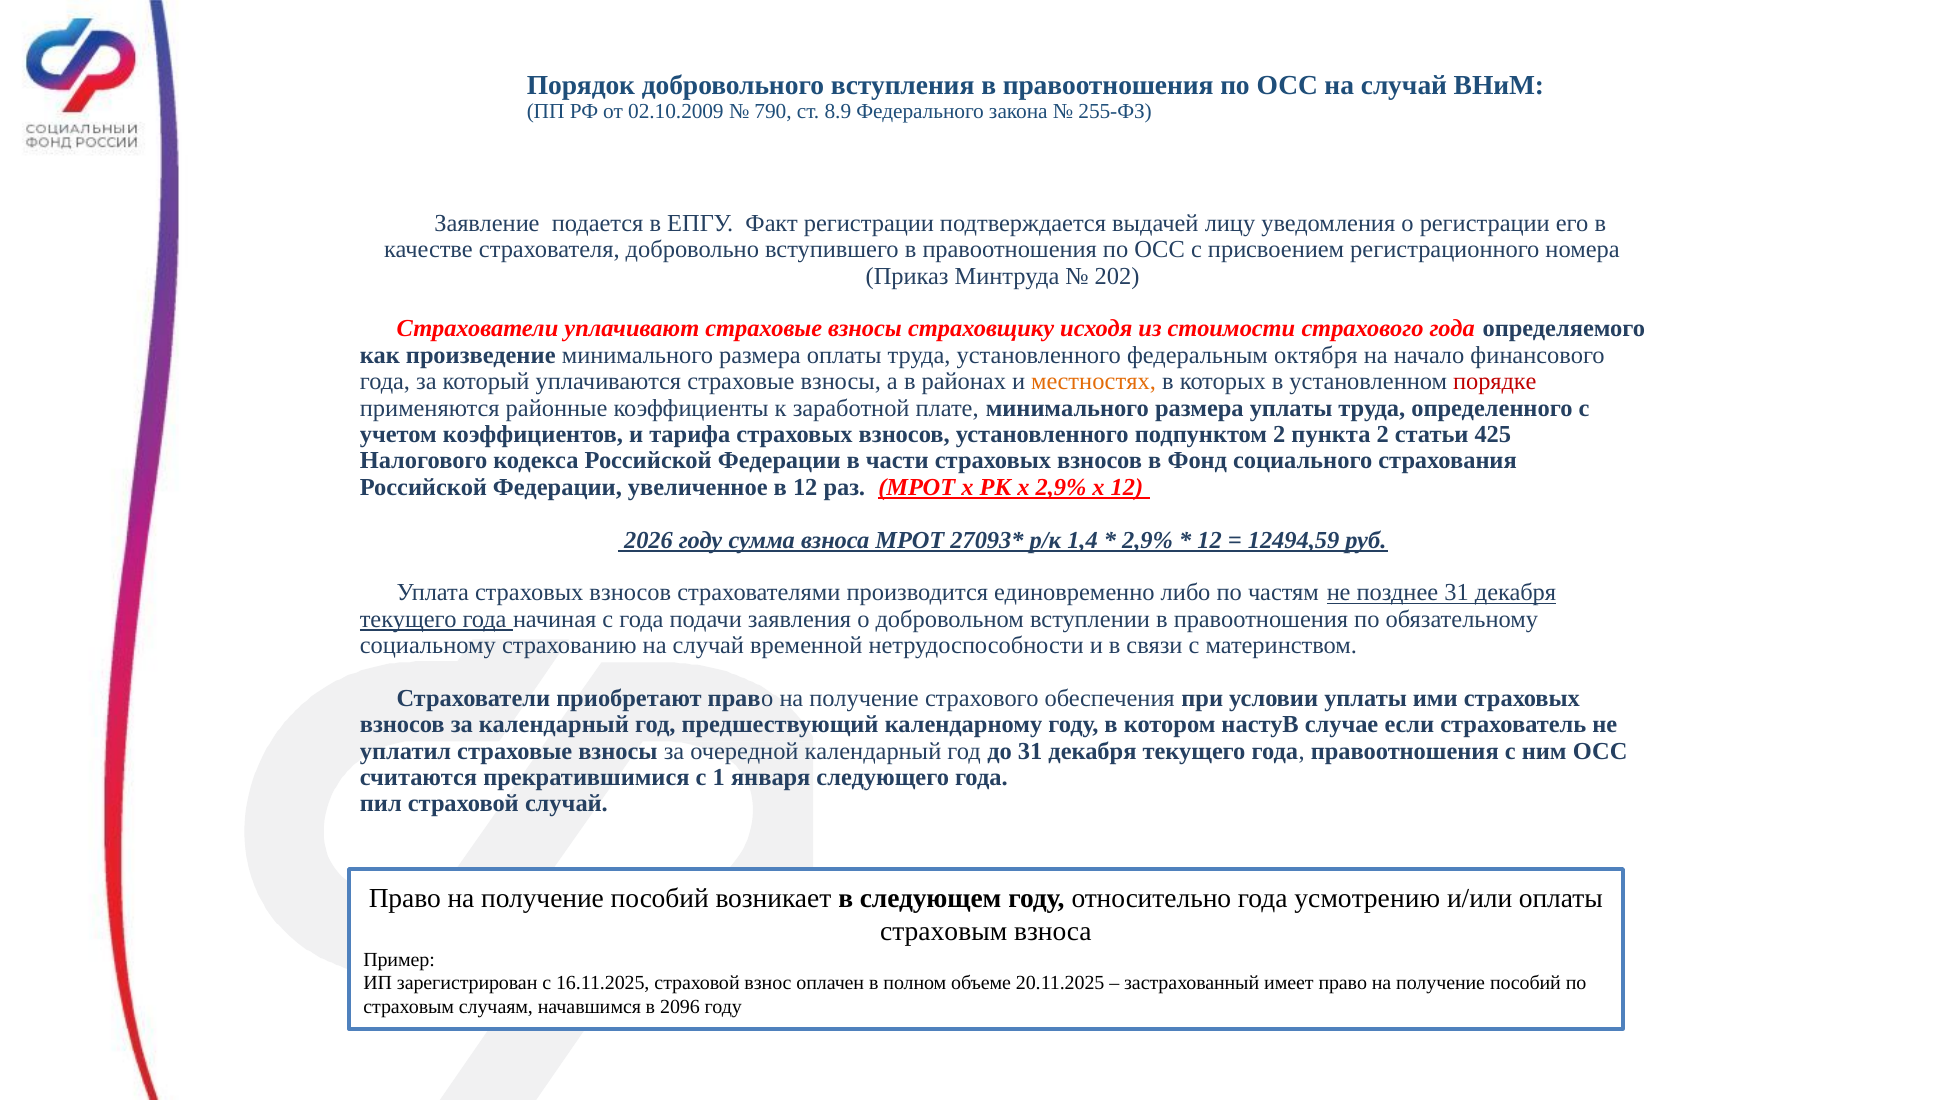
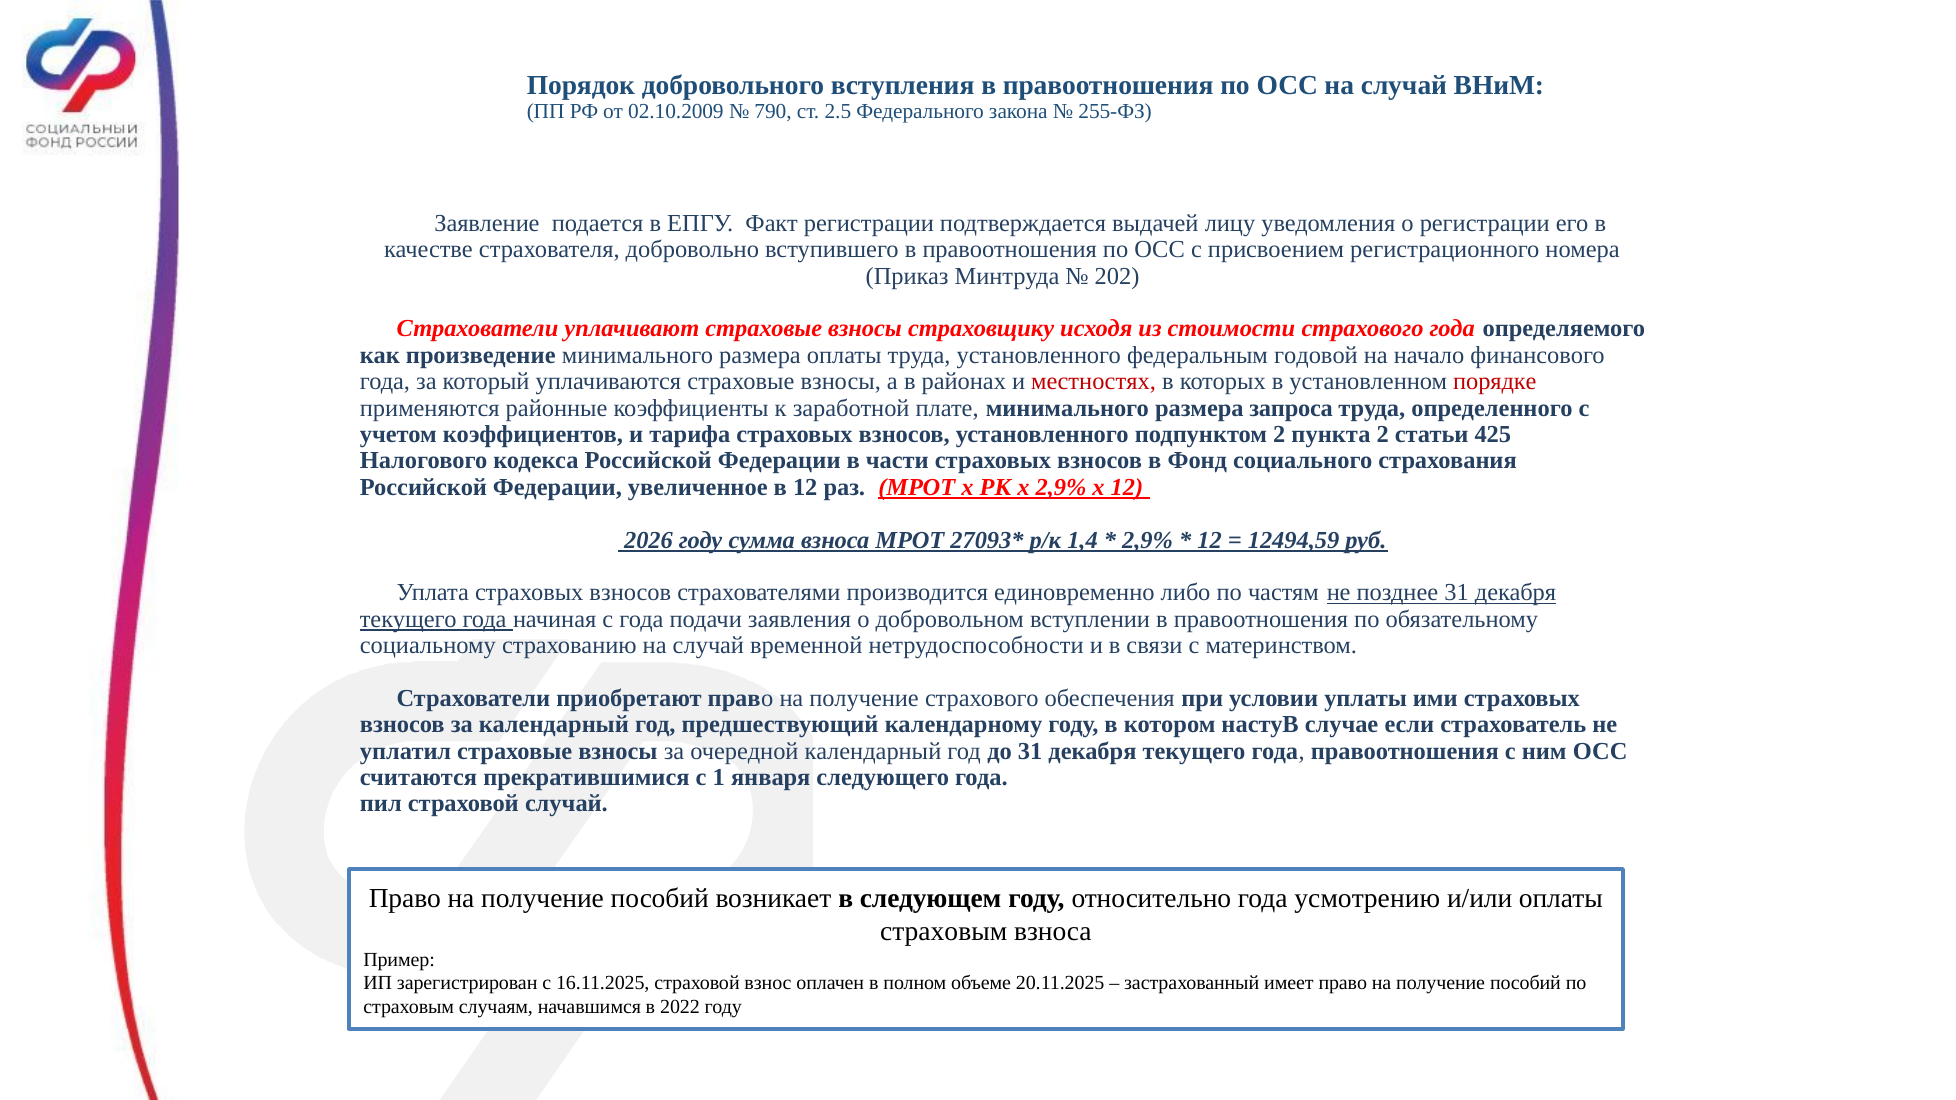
8.9: 8.9 -> 2.5 (838, 112)
октября: октября -> годовой (1316, 355)
местностях colour: orange -> red (1094, 382)
размера уплаты: уплаты -> запроса (1291, 408)
2096: 2096 -> 2022 (680, 1007)
